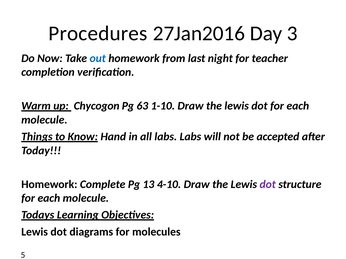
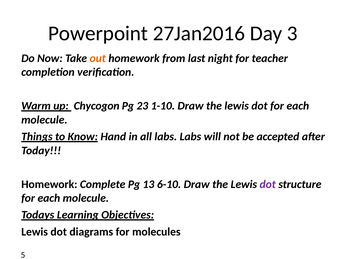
Procedures: Procedures -> Powerpoint (98, 33)
out colour: blue -> orange (98, 58)
63: 63 -> 23 (142, 106)
4-10: 4-10 -> 6-10 (169, 185)
